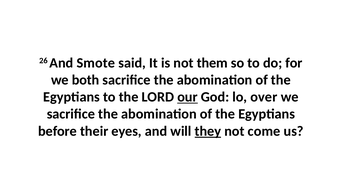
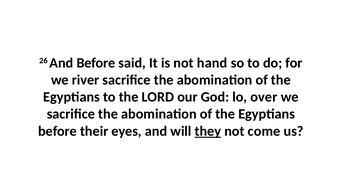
And Smote: Smote -> Before (96, 63)
them: them -> hand (212, 63)
both: both -> river (86, 80)
our underline: present -> none (187, 97)
